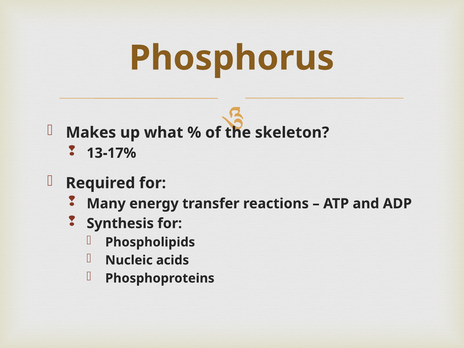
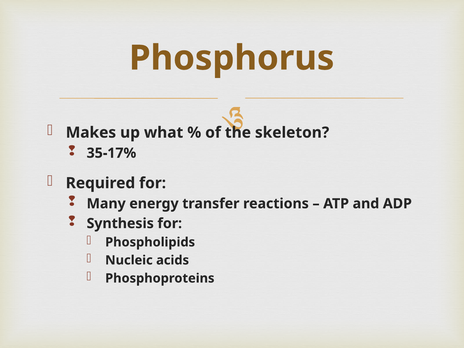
13-17%: 13-17% -> 35-17% (111, 153)
